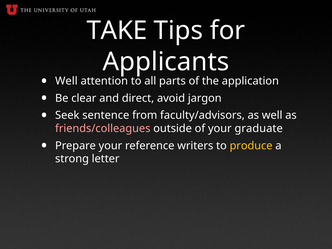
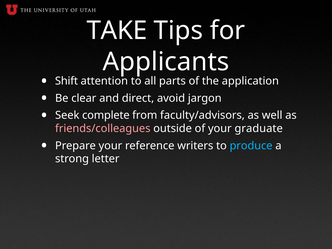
Well: Well -> Shift (66, 81)
sentence: sentence -> complete (106, 115)
produce colour: yellow -> light blue (251, 146)
